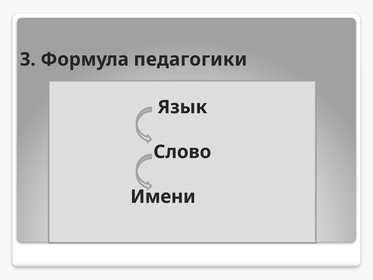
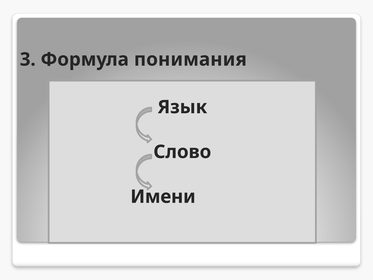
педагогики: педагогики -> понимания (190, 59)
